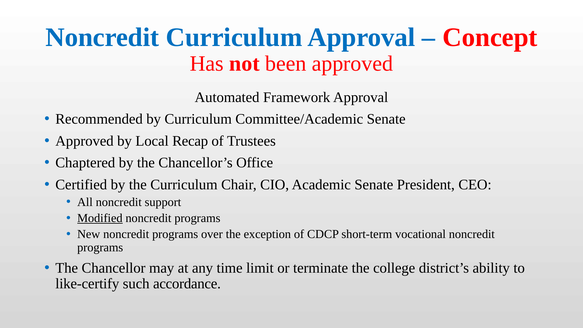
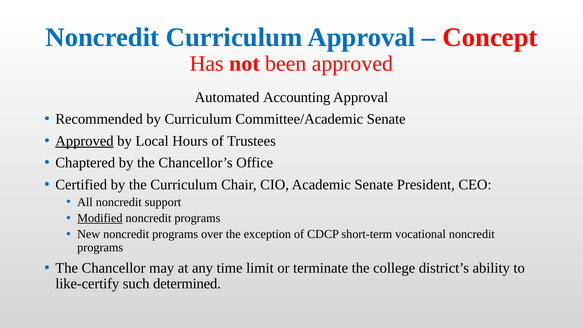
Framework: Framework -> Accounting (297, 97)
Approved underline: none -> present (84, 141)
Recap: Recap -> Hours (190, 141)
accordance: accordance -> determined (187, 284)
